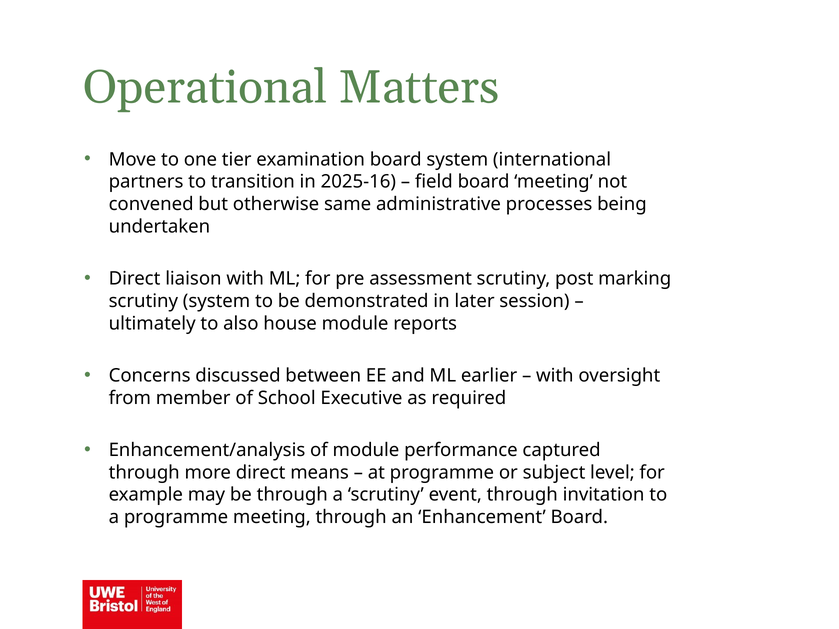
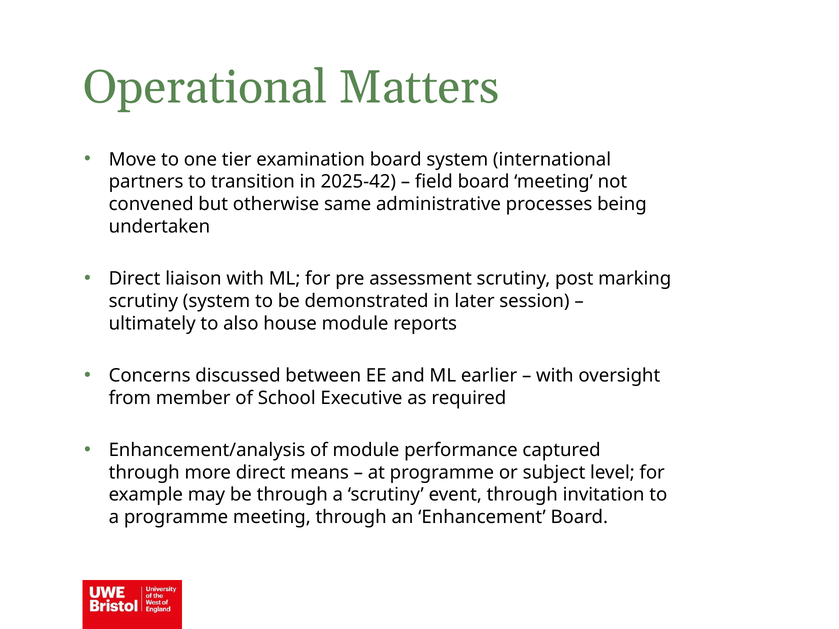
2025-16: 2025-16 -> 2025-42 (358, 182)
